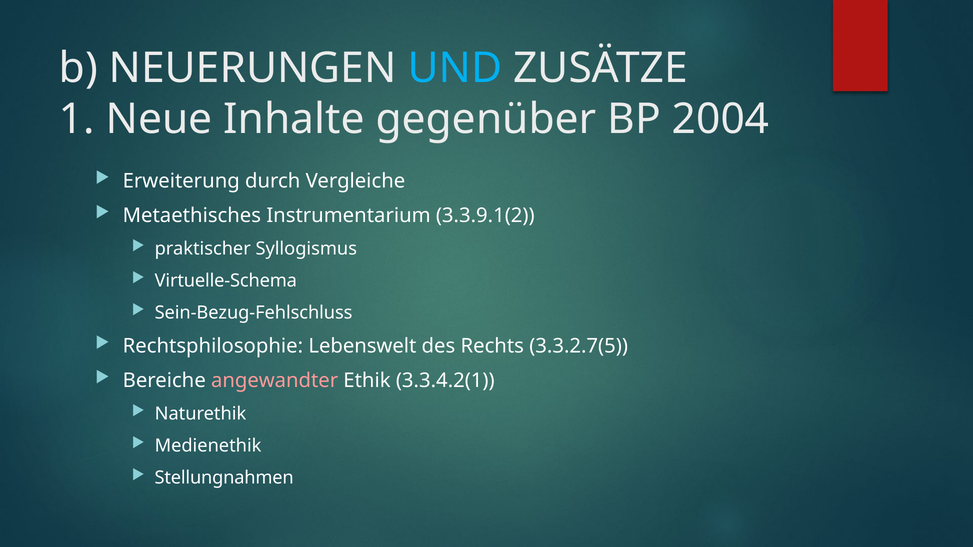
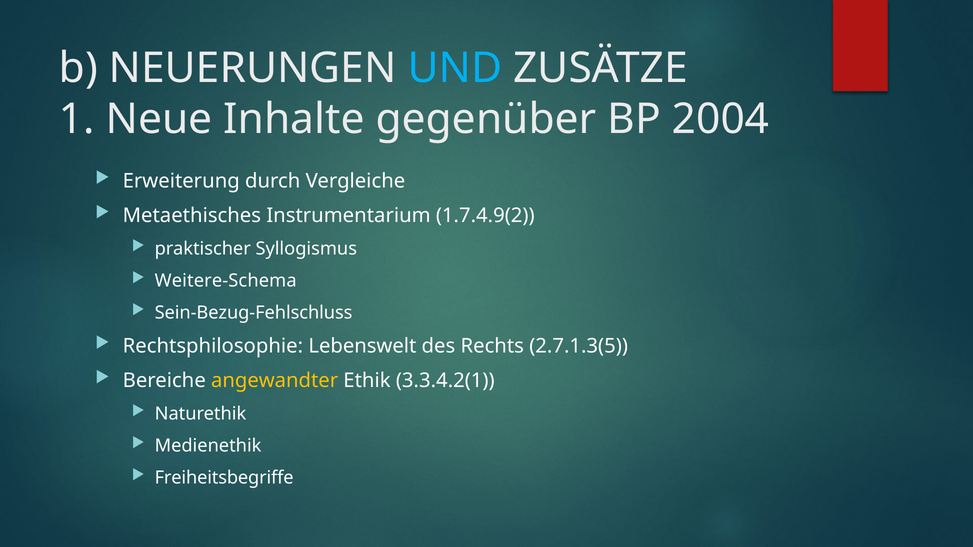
3.3.9.1(2: 3.3.9.1(2 -> 1.7.4.9(2 (485, 216)
Virtuelle-Schema: Virtuelle-Schema -> Weitere-Schema (226, 281)
3.3.2.7(5: 3.3.2.7(5 -> 2.7.1.3(5 (579, 346)
angewandter colour: pink -> yellow (275, 381)
Stellungnahmen: Stellungnahmen -> Freiheitsbegriffe (224, 478)
